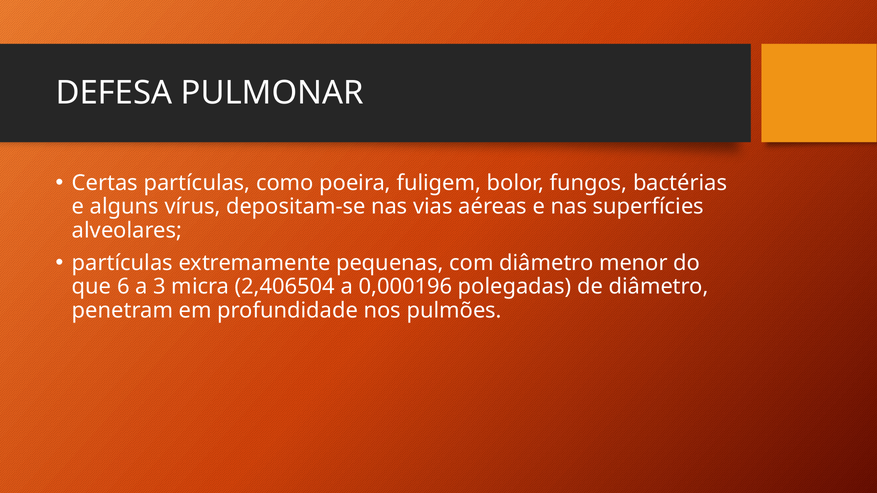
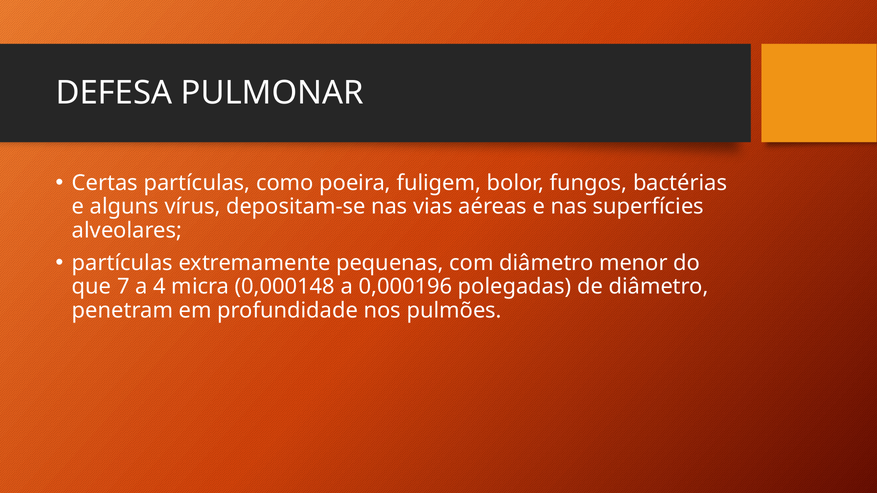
6: 6 -> 7 (123, 287)
3: 3 -> 4 (160, 287)
2,406504: 2,406504 -> 0,000148 (285, 287)
